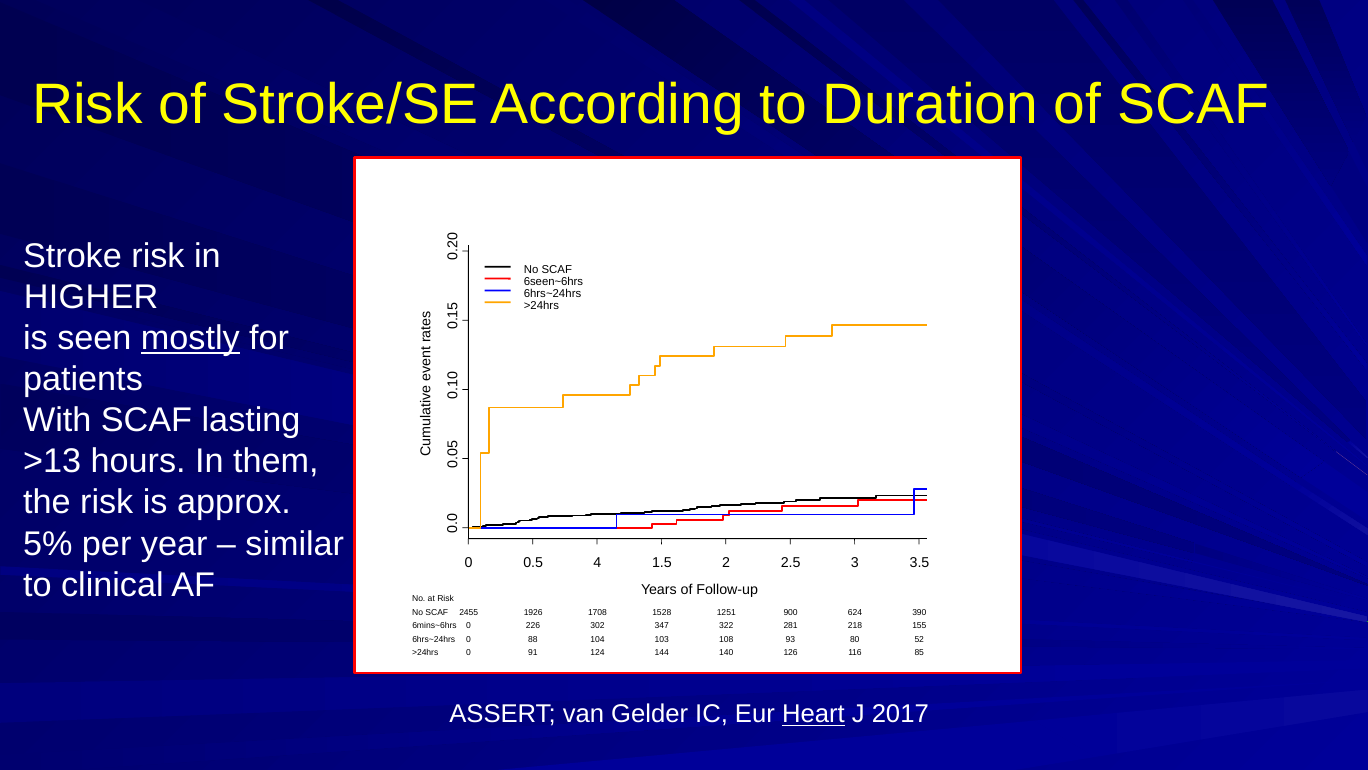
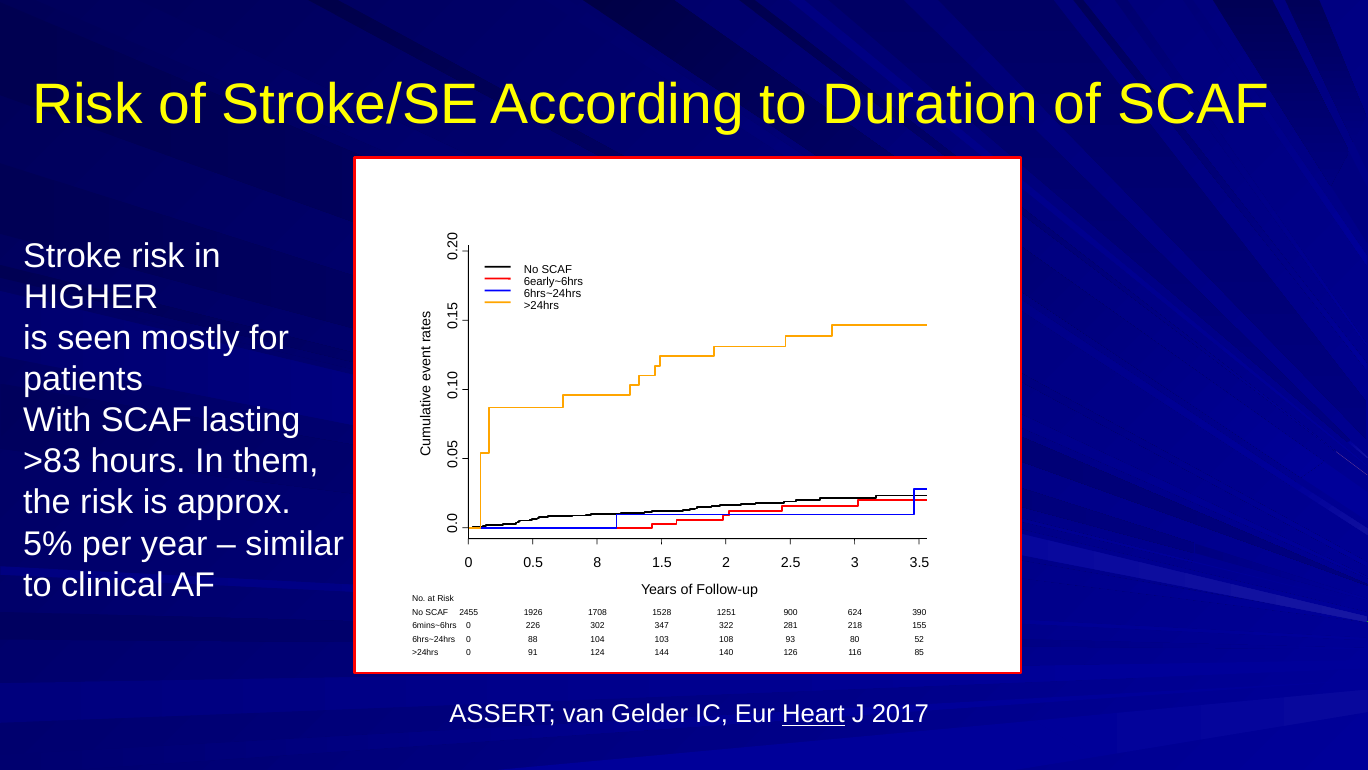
6seen~6hrs: 6seen~6hrs -> 6early~6hrs (553, 282)
mostly underline: present -> none (190, 338)
>13: >13 -> >83 (52, 461)
4: 4 -> 8 (597, 562)
